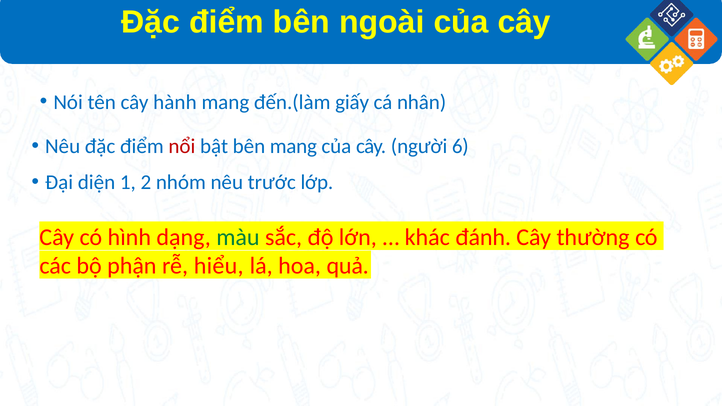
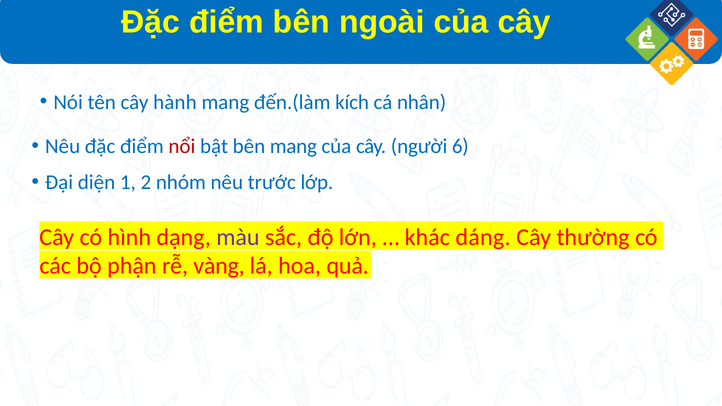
giấy: giấy -> kích (352, 102)
màu colour: green -> purple (238, 237)
đánh: đánh -> dáng (483, 237)
hiểu: hiểu -> vàng (219, 266)
